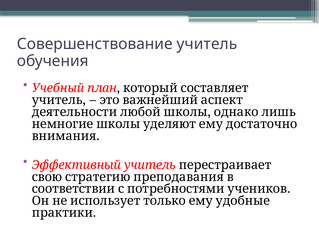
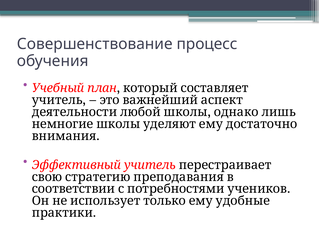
Совершенствование учитель: учитель -> процесс (207, 44)
